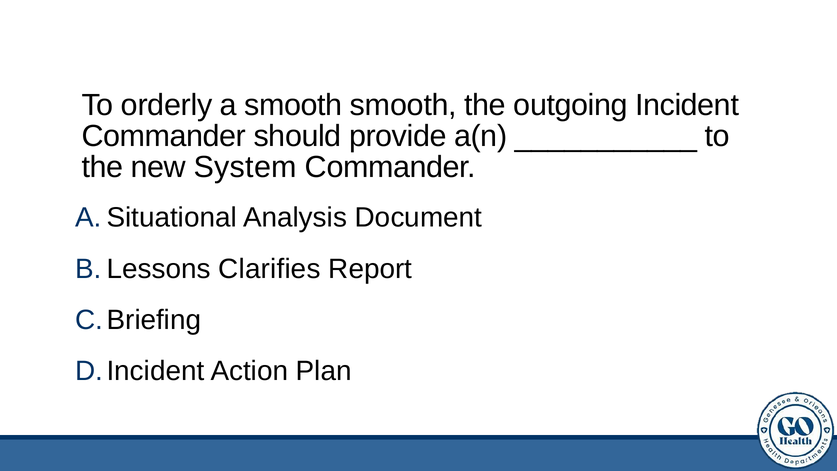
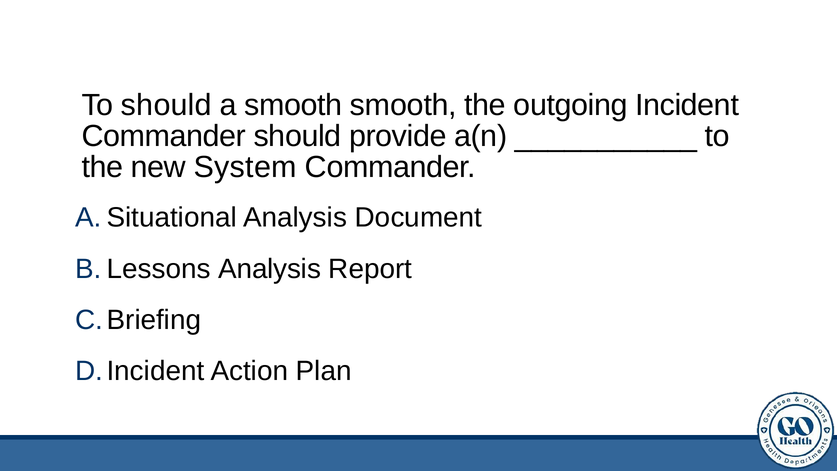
To orderly: orderly -> should (166, 105)
Clarifies: Clarifies -> Analysis (270, 269)
